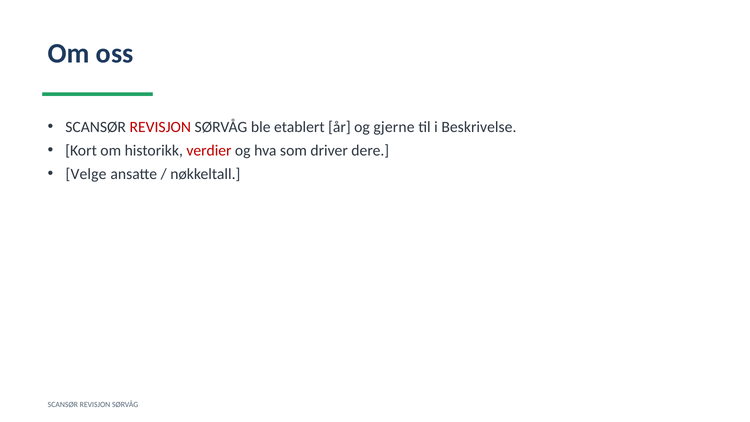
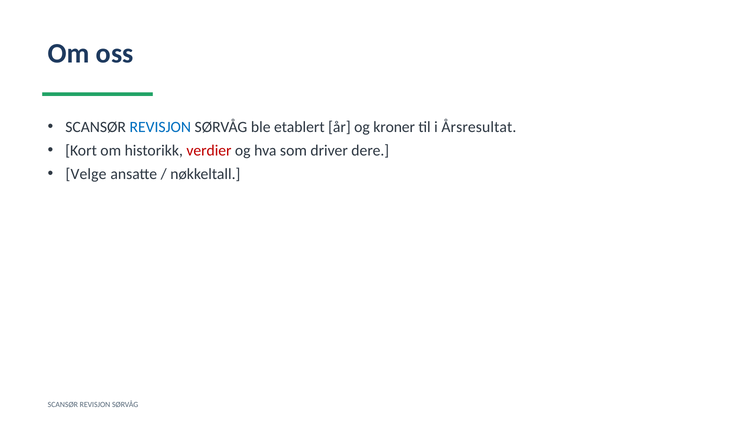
REVISJON colour: red -> blue (160, 127)
gjerne: gjerne -> kroner (394, 127)
Beskrivelse: Beskrivelse -> Årsresultat (479, 127)
